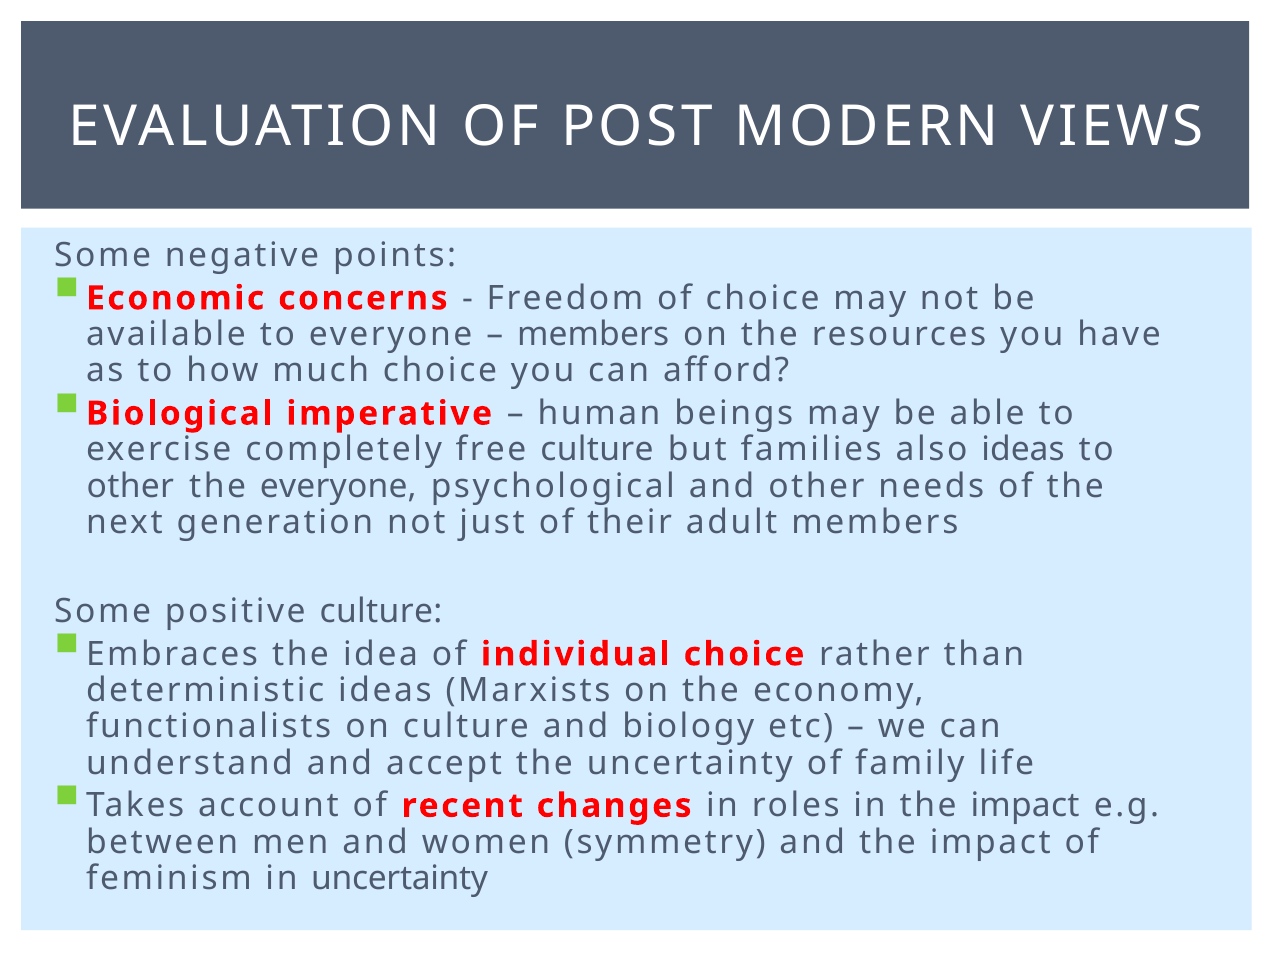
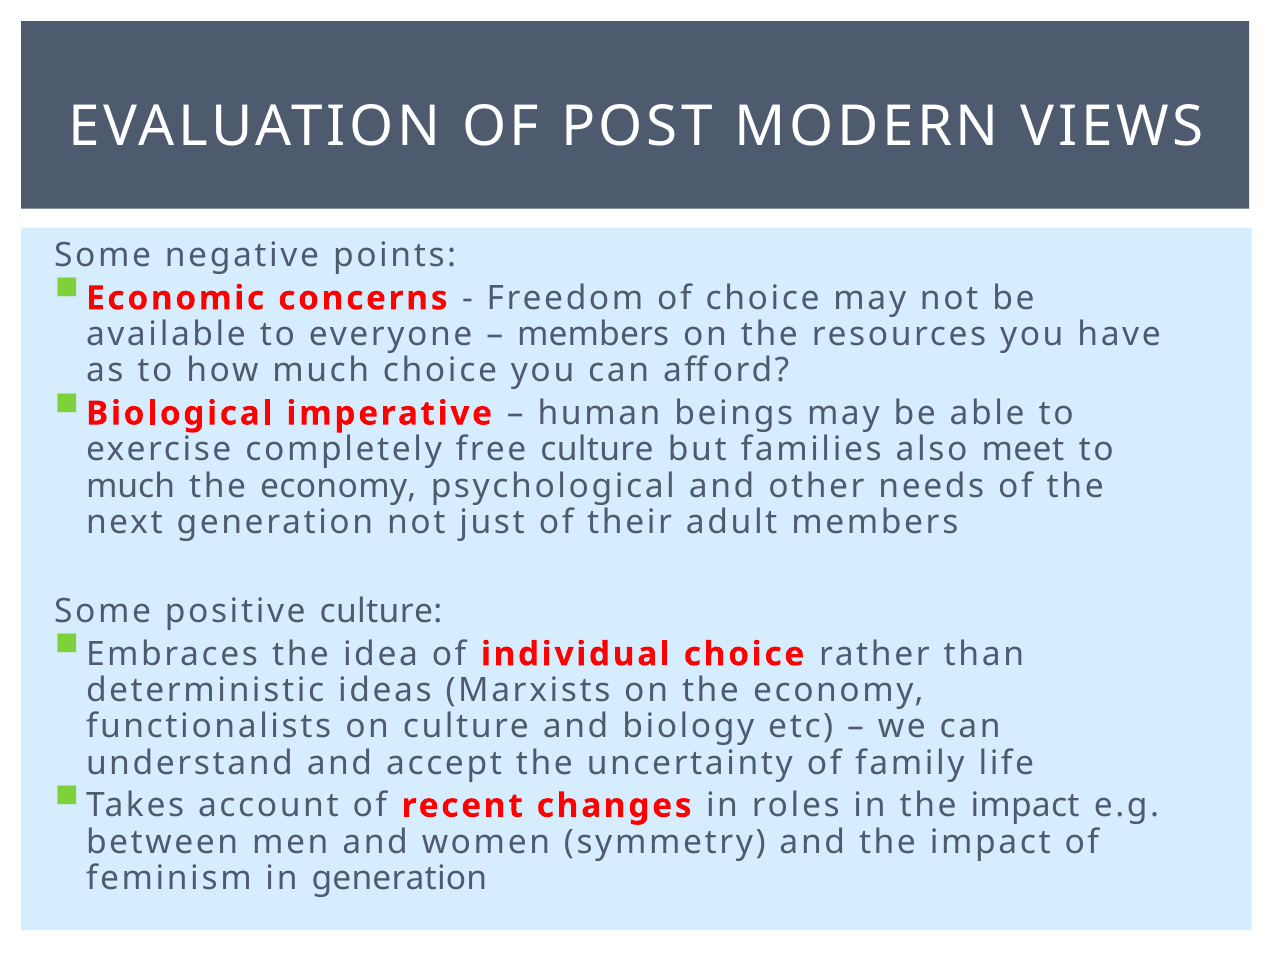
also ideas: ideas -> meet (1023, 450)
other: other -> much (131, 486)
everyone: everyone -> economy (338, 486)
in uncertainty: uncertainty -> generation (399, 879)
